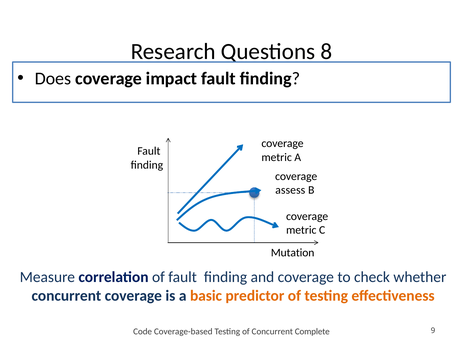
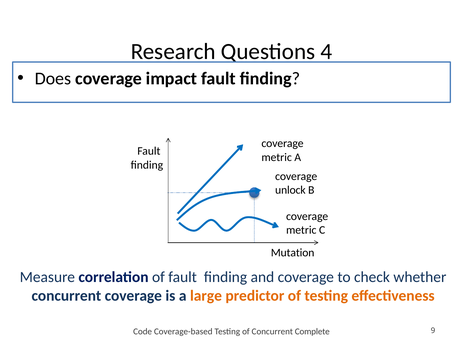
8: 8 -> 4 (326, 51)
assess: assess -> unlock (290, 190)
basic: basic -> large (206, 296)
